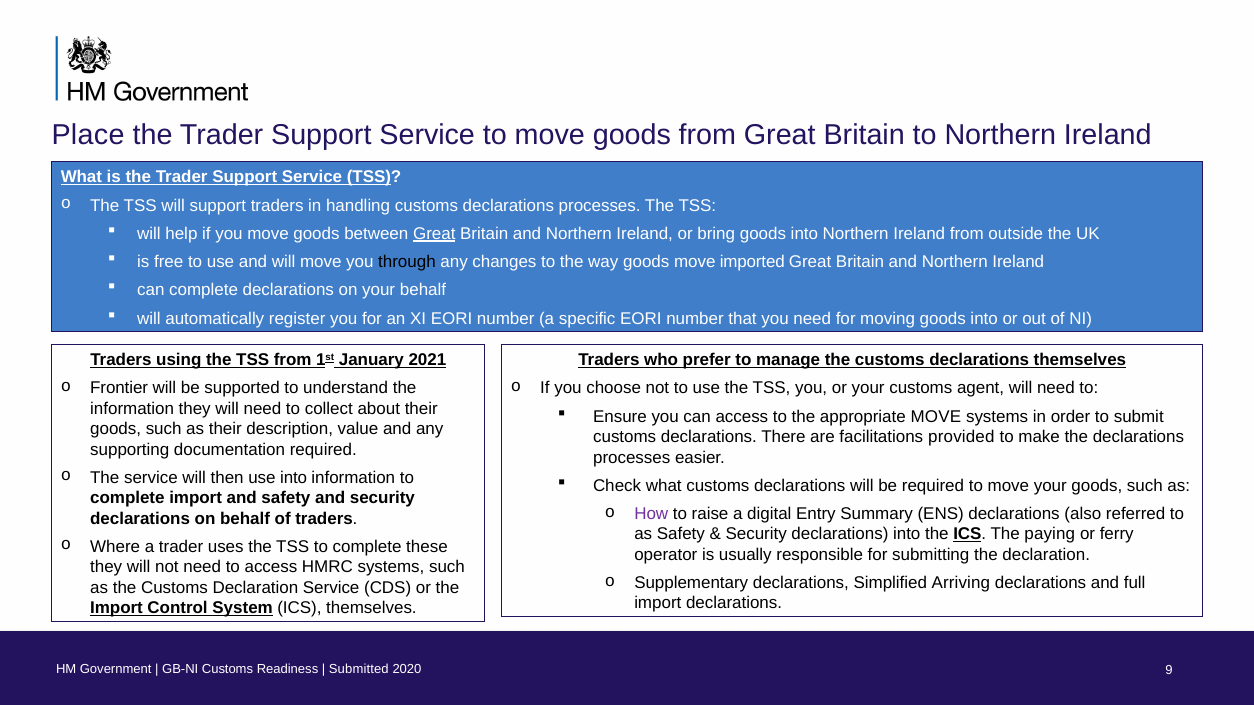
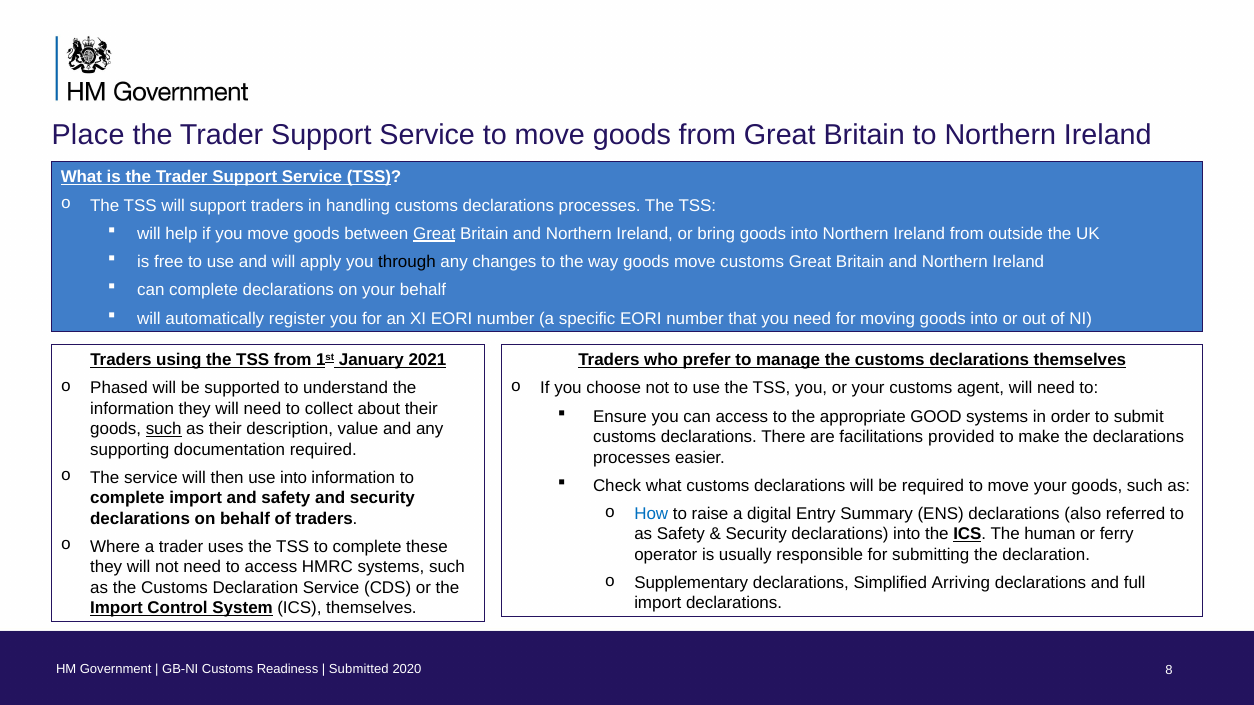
will move: move -> apply (321, 262)
move imported: imported -> customs (752, 262)
Frontier: Frontier -> Phased (119, 389)
appropriate MOVE: MOVE -> GOOD (936, 417)
such underline: none -> present (164, 429)
How colour: purple -> blue (651, 514)
paying: paying -> human (1050, 535)
9: 9 -> 8 (1169, 670)
